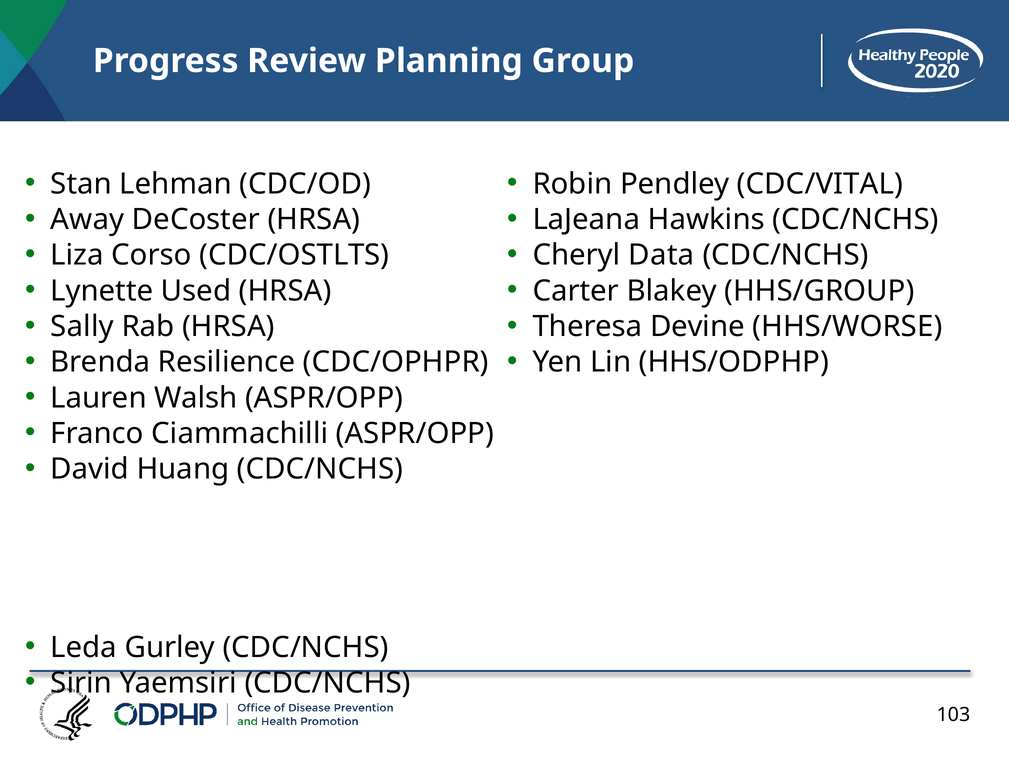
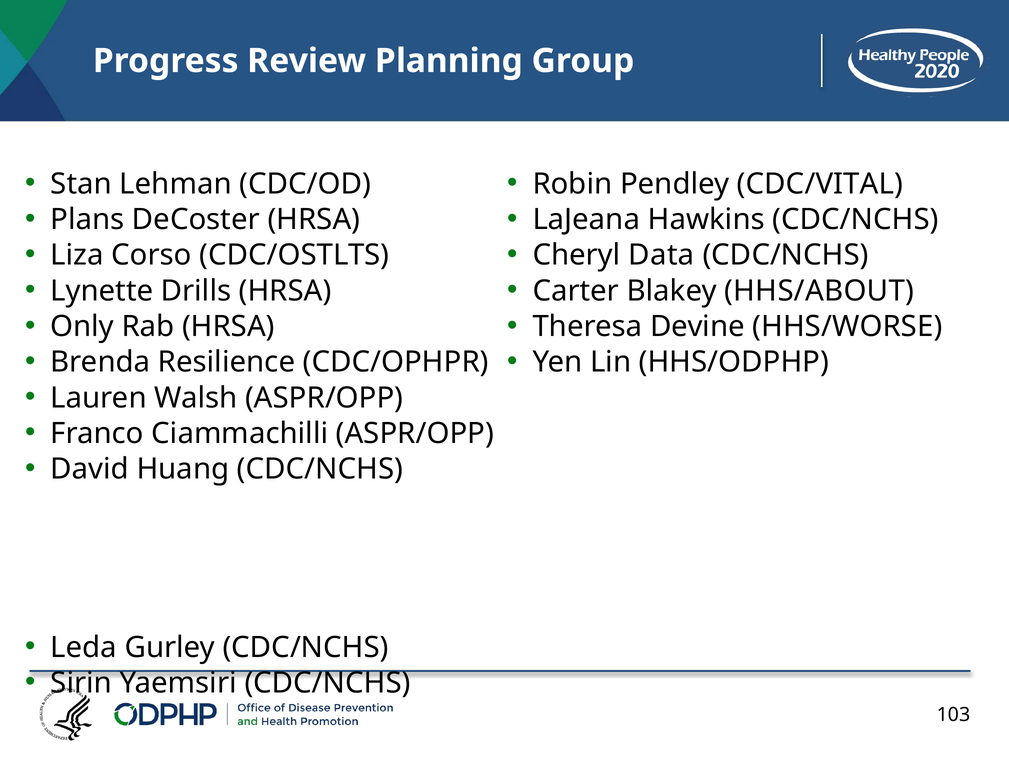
Away: Away -> Plans (87, 219)
Used: Used -> Drills (196, 291)
HHS/GROUP: HHS/GROUP -> HHS/ABOUT (819, 291)
Sally: Sally -> Only (82, 326)
